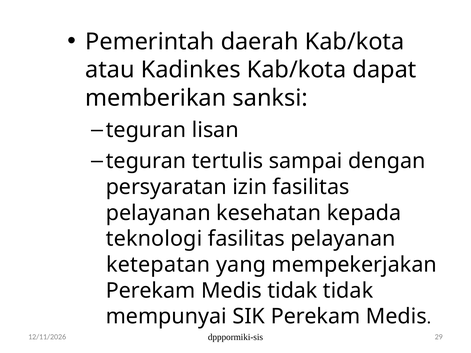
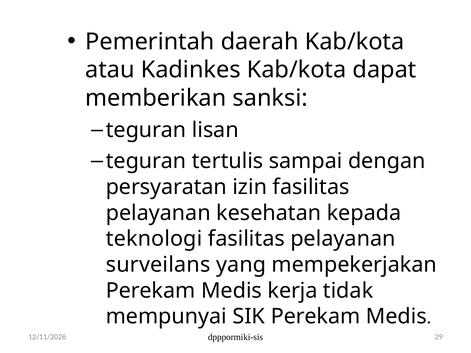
ketepatan: ketepatan -> surveilans (158, 265)
Medis tidak: tidak -> kerja (293, 291)
